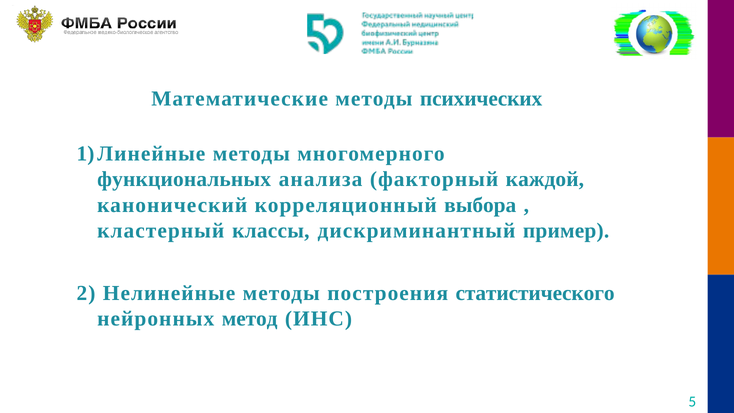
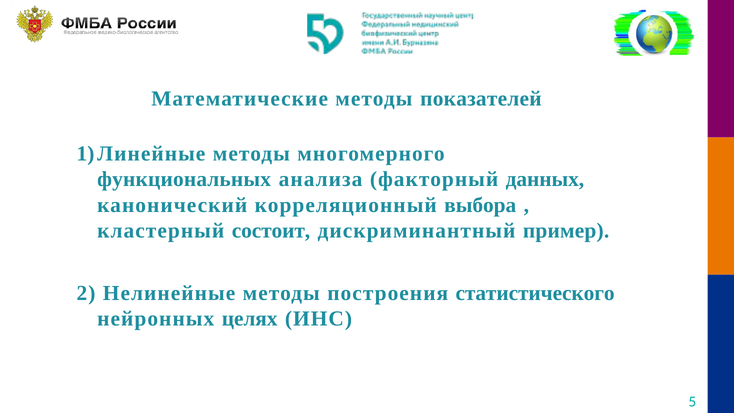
психических: психических -> показателей (481, 99)
каждой: каждой -> данных (545, 179)
классы: классы -> состоит (271, 231)
метод: метод -> целях (250, 319)
